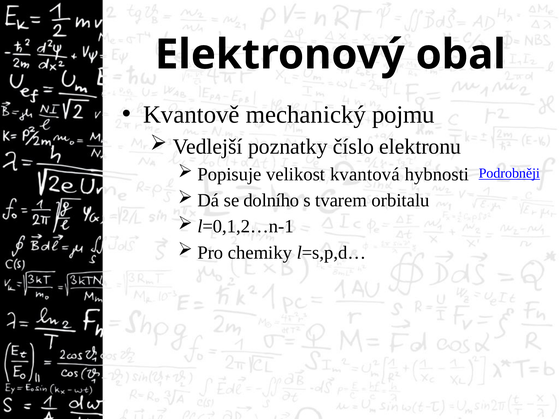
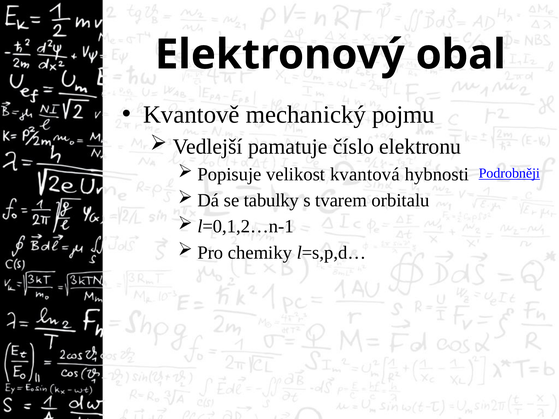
poznatky: poznatky -> pamatuje (288, 147)
dolního: dolního -> tabulky (271, 201)
